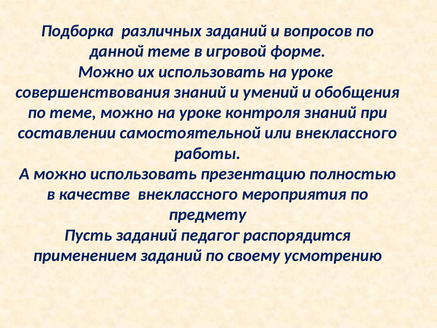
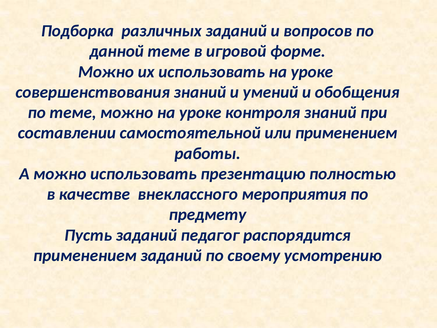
или внеклассного: внеклассного -> применением (346, 133)
